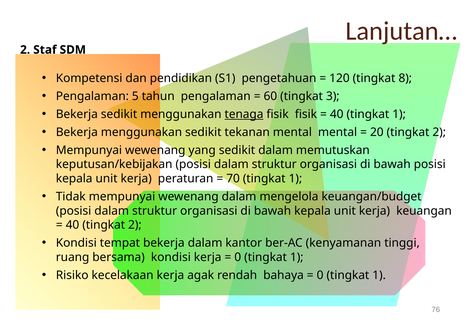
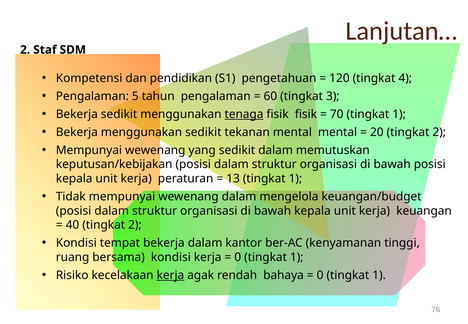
8: 8 -> 4 (405, 78)
40: 40 -> 70 (337, 114)
70: 70 -> 13 (233, 178)
kerja underline: none -> present (170, 275)
